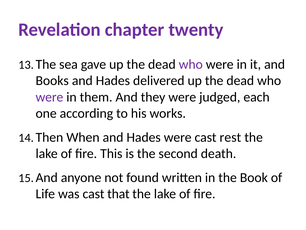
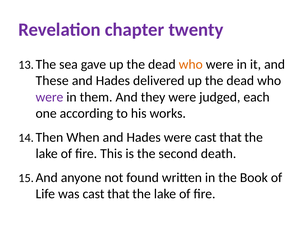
who colour: purple -> orange (191, 64)
Books: Books -> These (52, 81)
were cast rest: rest -> that (231, 137)
